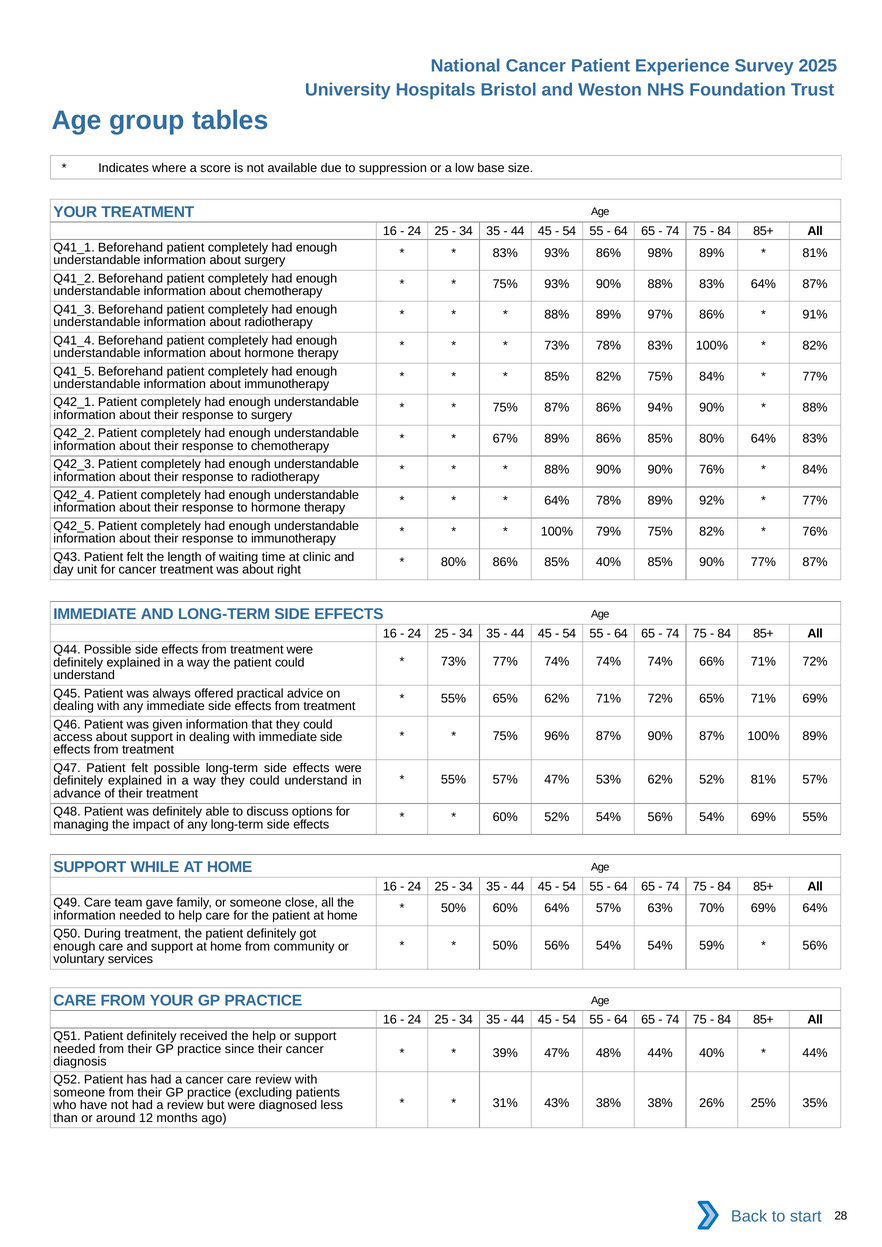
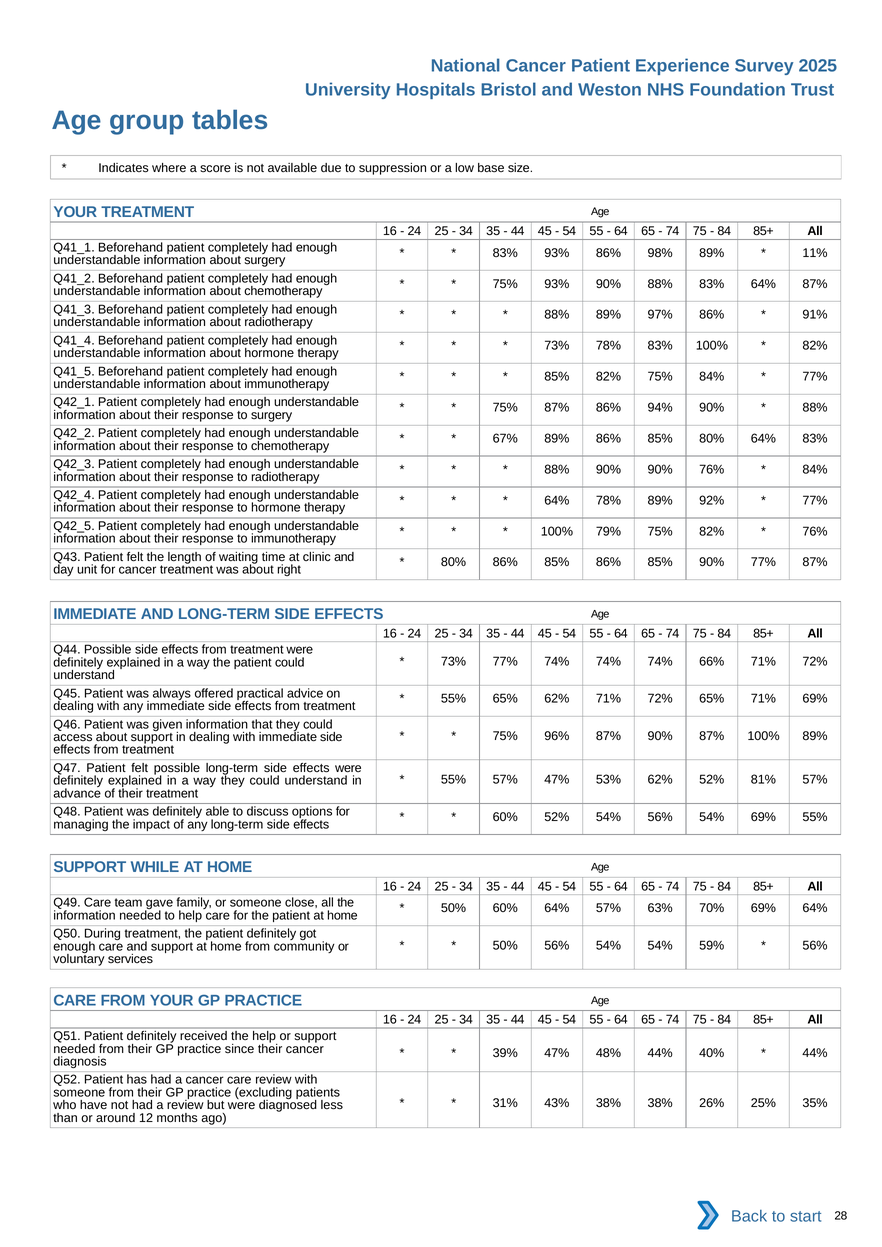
81%: 81% -> 11% (815, 253)
85% 40%: 40% -> 86% (608, 563)
